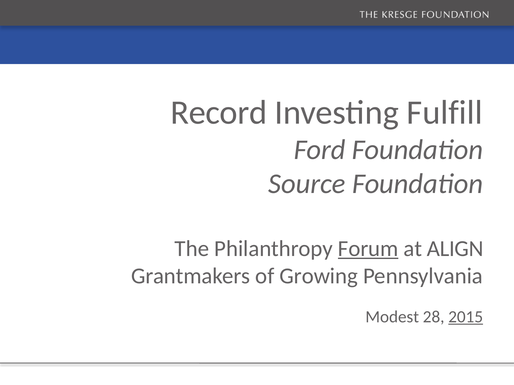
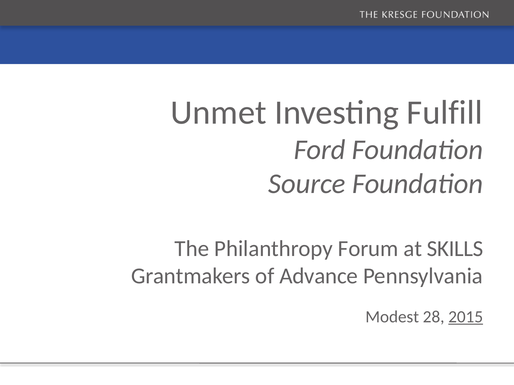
Record: Record -> Unmet (219, 113)
Forum underline: present -> none (368, 249)
ALIGN: ALIGN -> SKILLS (455, 249)
Growing: Growing -> Advance (319, 276)
